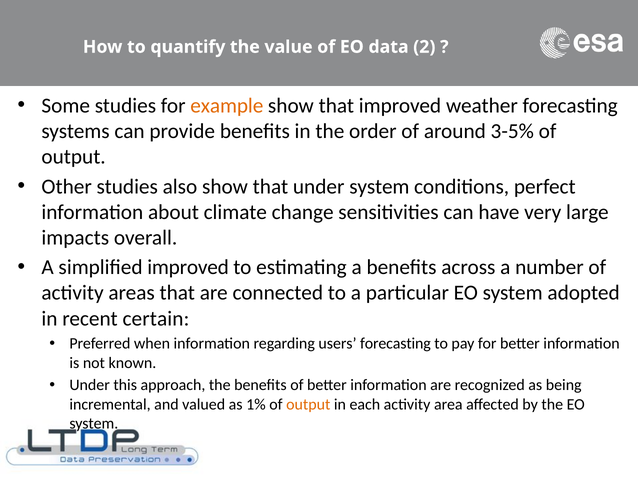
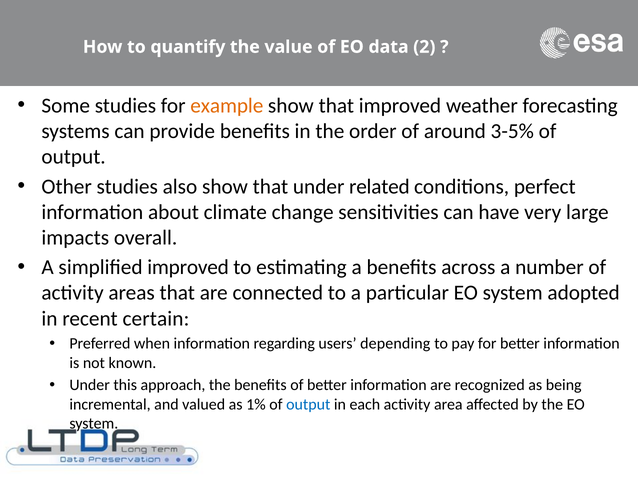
under system: system -> related (379, 186)
users forecasting: forecasting -> depending (395, 343)
output colour: orange -> blue (308, 404)
